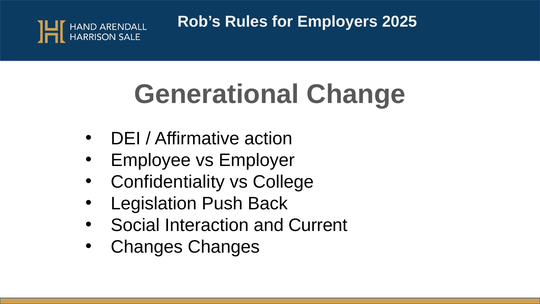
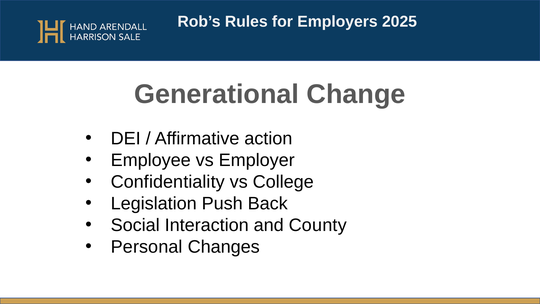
Current: Current -> County (318, 225)
Changes: Changes -> Personal (147, 247)
